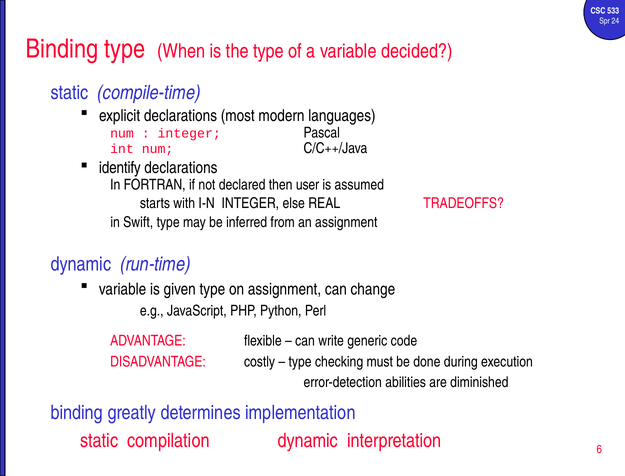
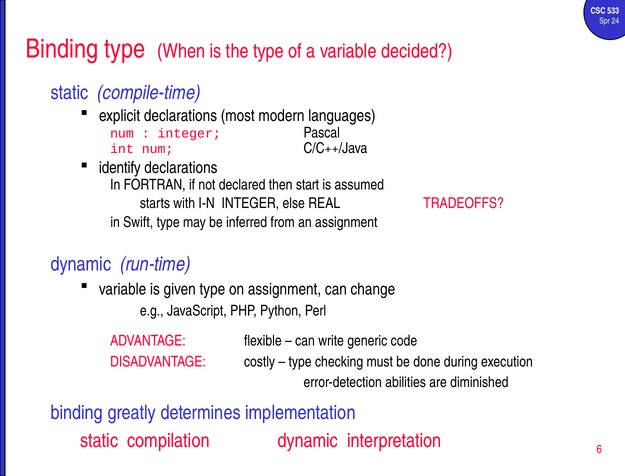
user: user -> start (308, 185)
